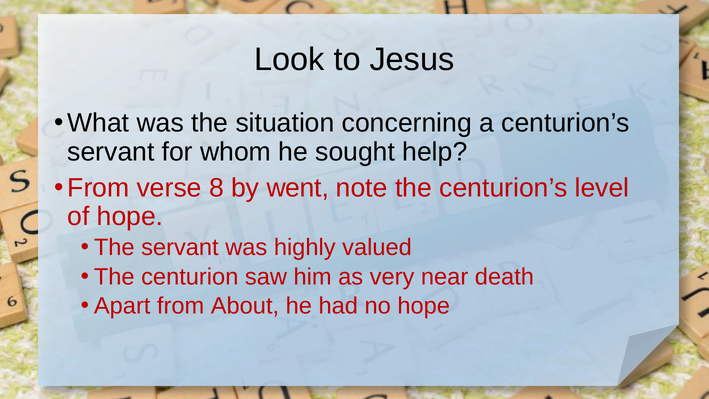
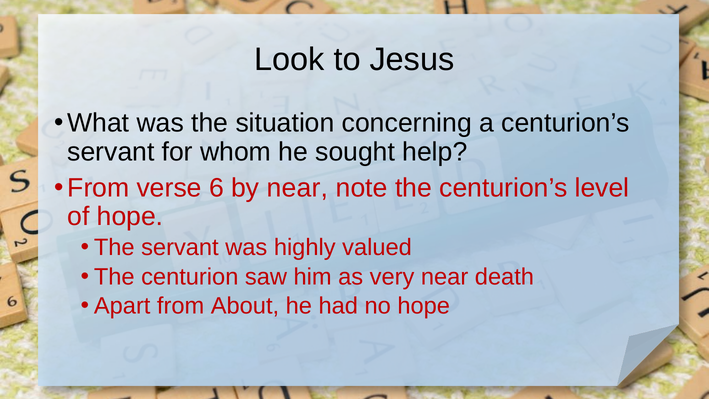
8: 8 -> 6 (216, 188)
by went: went -> near (297, 188)
